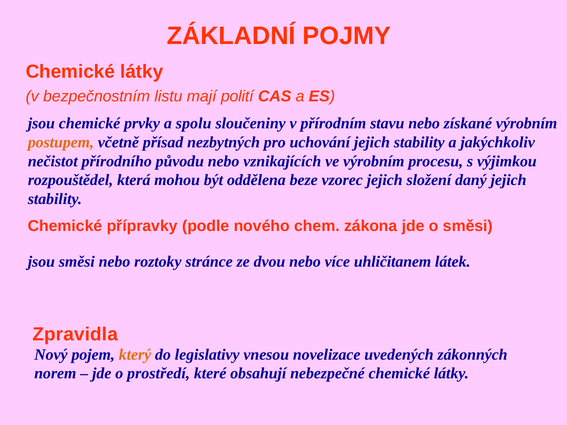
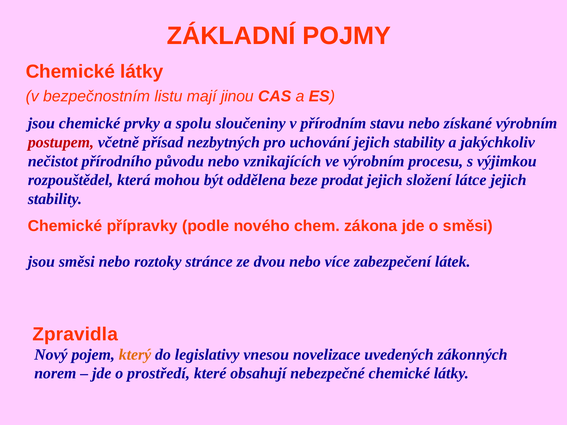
polití: polití -> jinou (237, 96)
postupem colour: orange -> red (61, 142)
vzorec: vzorec -> prodat (342, 180)
daný: daný -> látce (471, 180)
uhličitanem: uhličitanem -> zabezpečení (392, 262)
